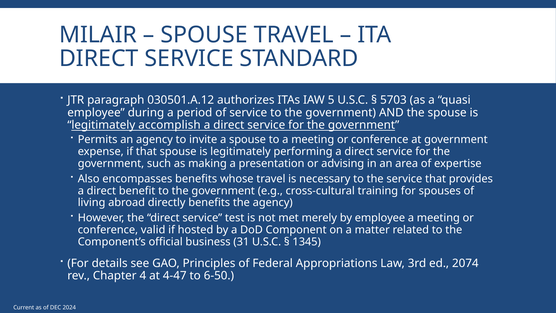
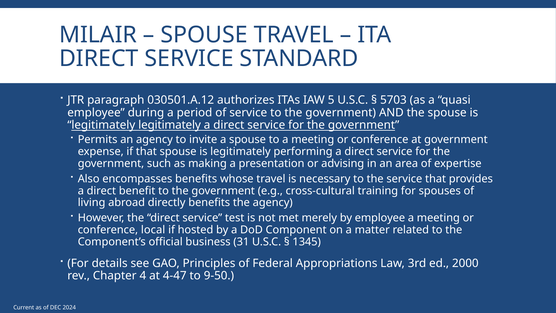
legitimately accomplish: accomplish -> legitimately (170, 125)
valid: valid -> local (153, 230)
2074: 2074 -> 2000 (465, 263)
6-50: 6-50 -> 9-50 (219, 276)
